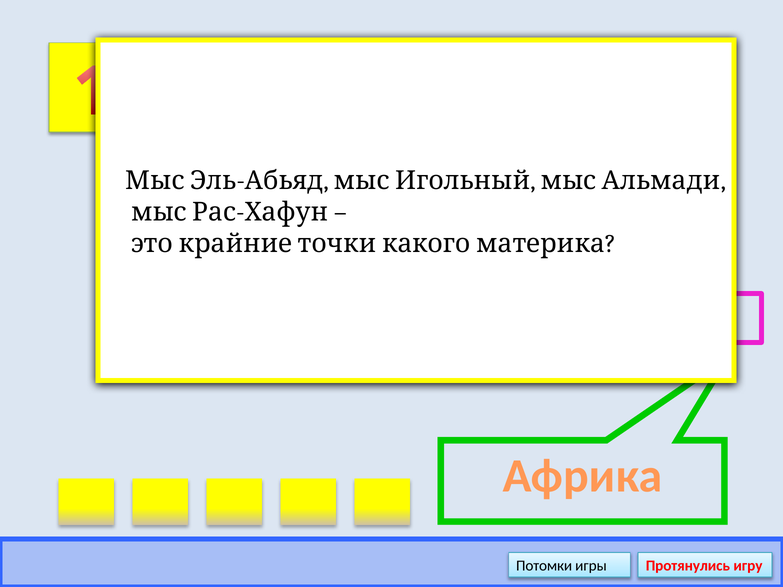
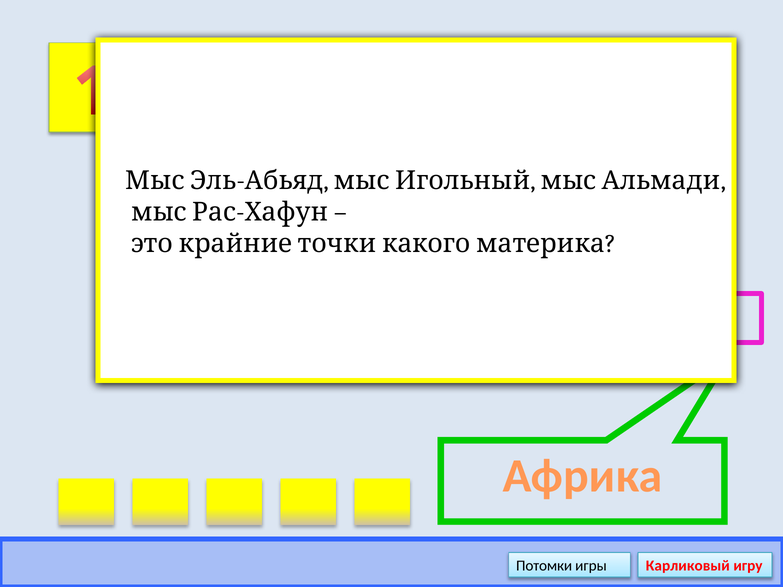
Протянулись: Протянулись -> Карликовый (688, 566)
